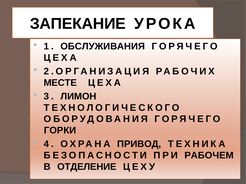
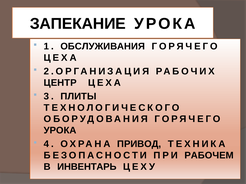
МЕСТЕ: МЕСТЕ -> ЦЕНТР (60, 83)
ЛИМОН: ЛИМОН -> ПЛИТЫ (78, 97)
ГОРКИ: ГОРКИ -> УРОКА (60, 131)
ОТДЕЛЕНИЕ: ОТДЕЛЕНИЕ -> ИНВЕНТАРЬ (87, 167)
